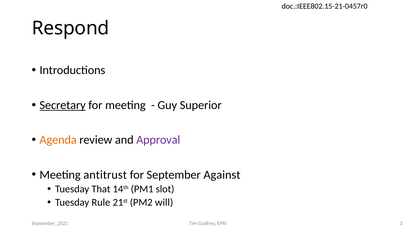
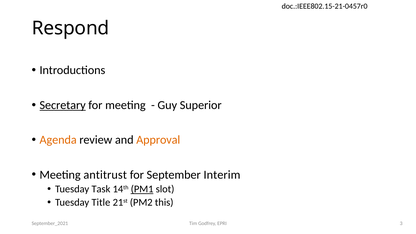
Approval colour: purple -> orange (158, 140)
Against: Against -> Interim (222, 175)
That: That -> Task (101, 189)
PM1 underline: none -> present (142, 189)
Rule: Rule -> Title (101, 203)
will: will -> this (164, 203)
